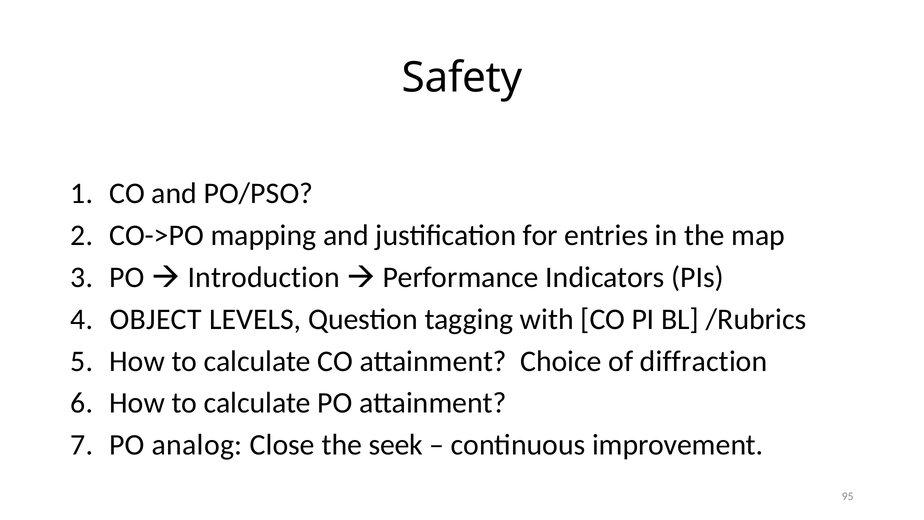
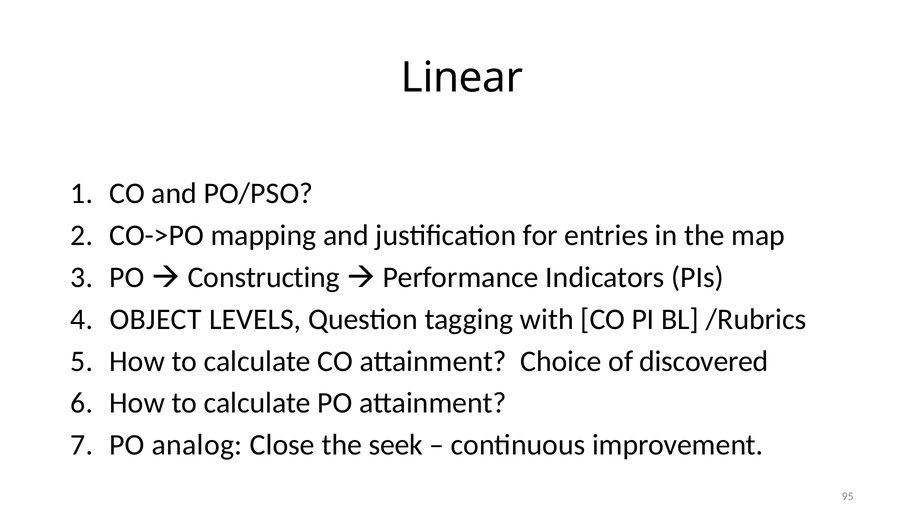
Safety: Safety -> Linear (462, 78)
Introduction: Introduction -> Constructing (264, 277)
diffraction: diffraction -> discovered (704, 361)
